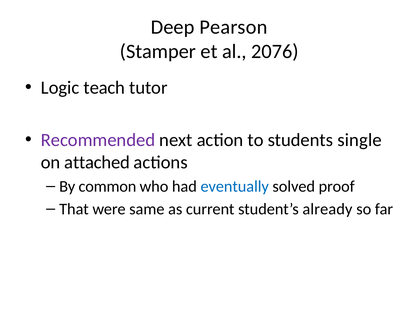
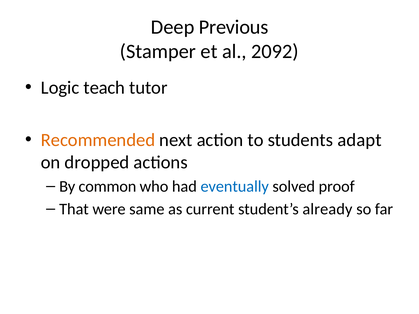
Pearson: Pearson -> Previous (234, 27)
2076: 2076 -> 2092 (275, 52)
Recommended colour: purple -> orange (98, 140)
single: single -> adapt (360, 140)
attached: attached -> dropped (97, 162)
